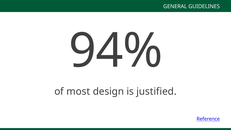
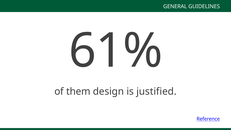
94%: 94% -> 61% (116, 51)
most: most -> them (78, 91)
